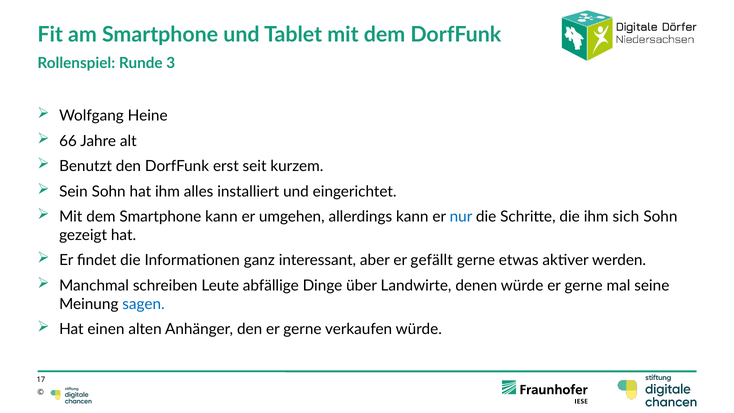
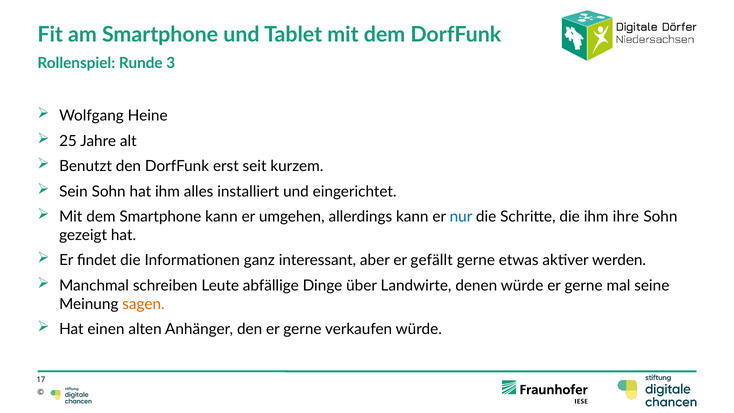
66: 66 -> 25 (68, 141)
sich: sich -> ihre (626, 217)
sagen colour: blue -> orange (144, 304)
